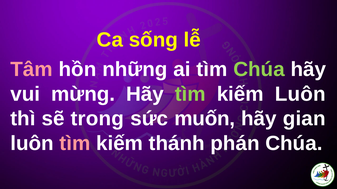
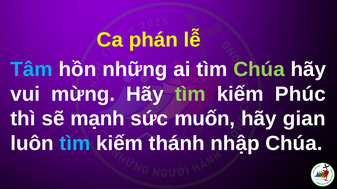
sống: sống -> phán (153, 40)
Tâm colour: pink -> light blue (32, 70)
kiếm Luôn: Luôn -> Phúc (300, 94)
trong: trong -> mạnh (98, 119)
tìm colour: pink -> light blue (75, 144)
phán: phán -> nhập (235, 144)
